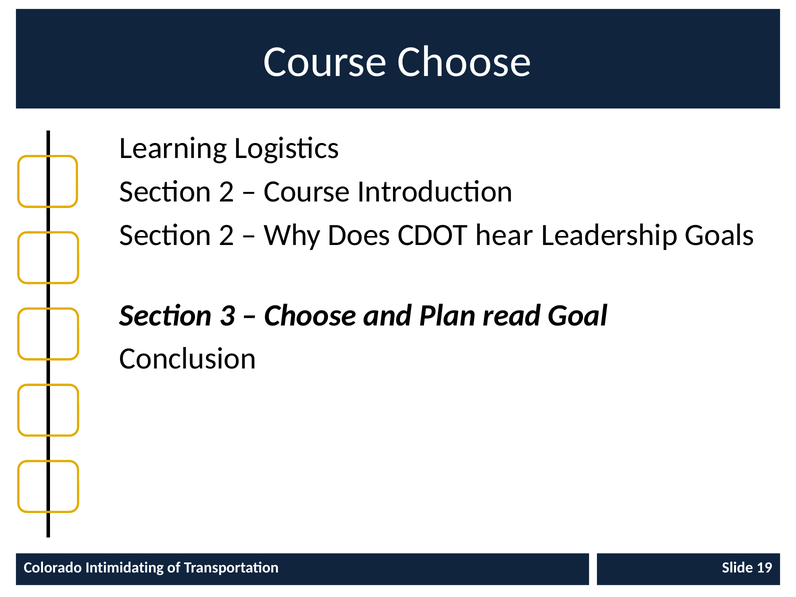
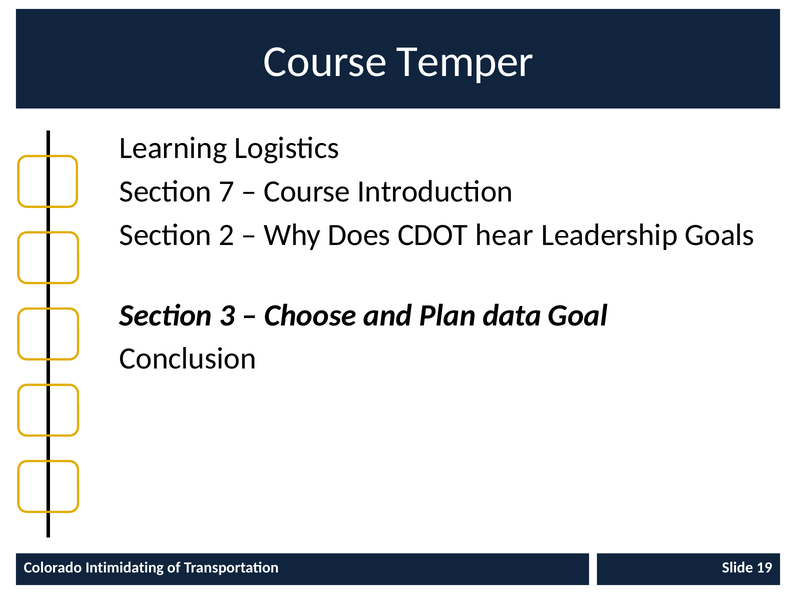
Course Choose: Choose -> Temper (465, 62)
2: 2 -> 7 (226, 191)
read: read -> data (512, 315)
